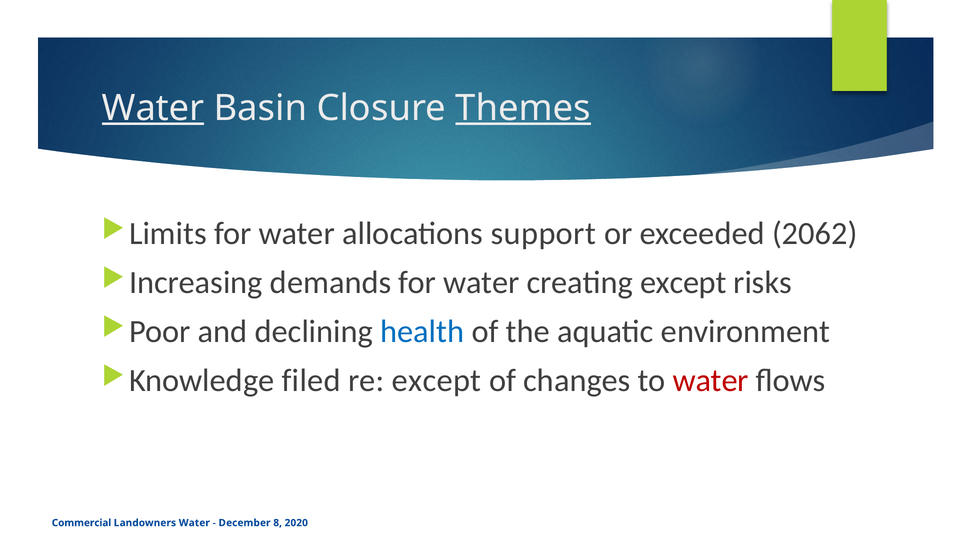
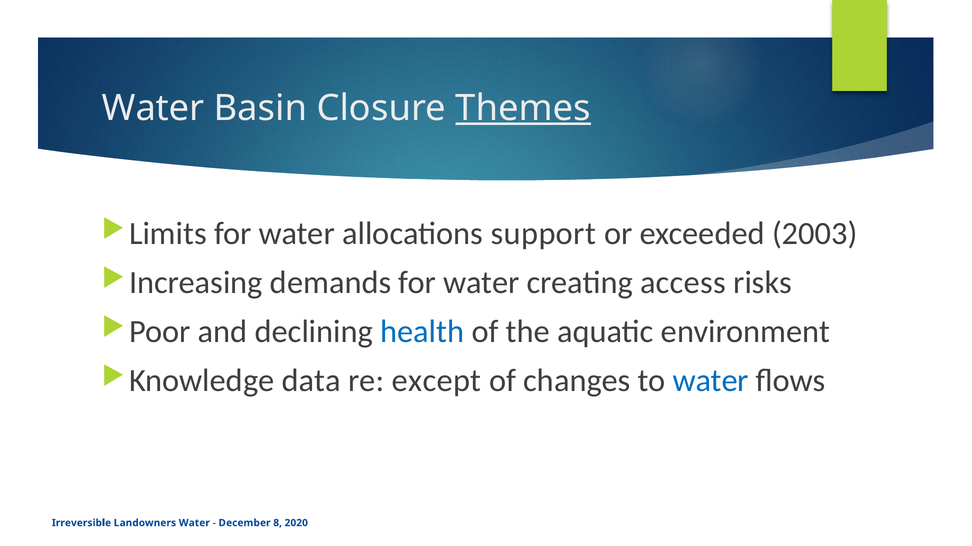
Water underline: present -> none (153, 108)
2062: 2062 -> 2003 (815, 234)
creating except: except -> access (683, 283)
filed: filed -> data (311, 381)
water colour: red -> blue (711, 381)
Commercial: Commercial -> Irreversible (81, 524)
